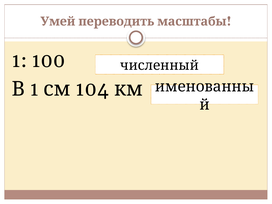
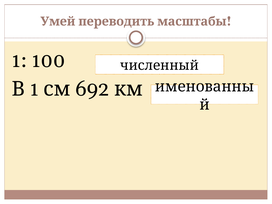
104: 104 -> 692 (92, 89)
